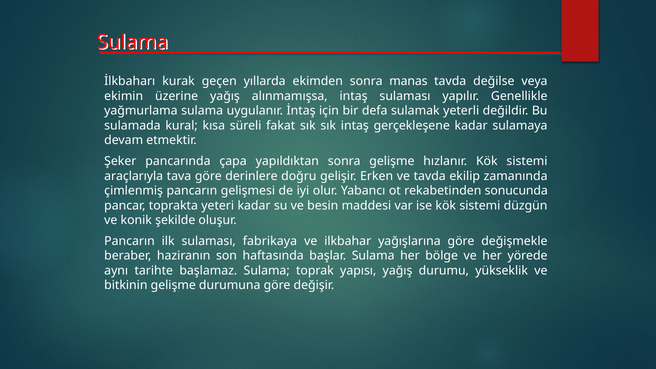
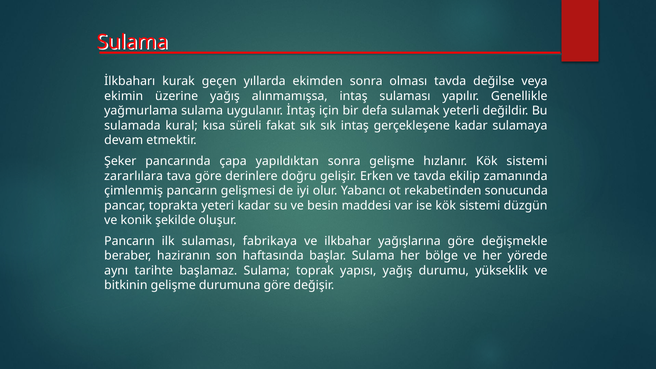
manas: manas -> olması (408, 81)
araçlarıyla: araçlarıyla -> zararlılara (134, 176)
